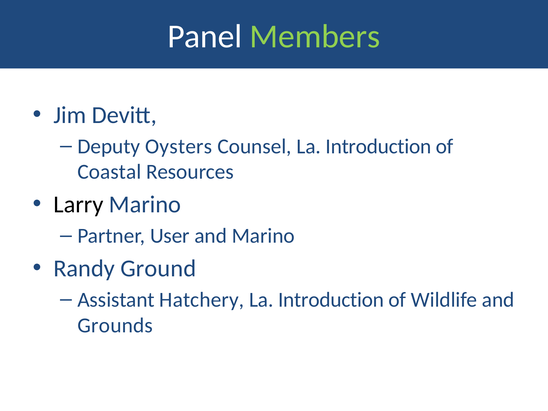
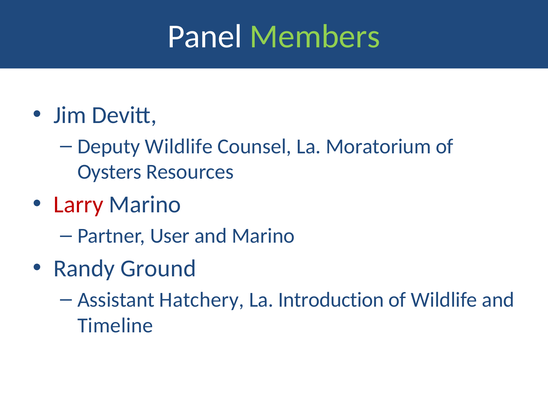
Deputy Oysters: Oysters -> Wildlife (179, 146)
Counsel La Introduction: Introduction -> Moratorium (378, 146)
Coastal: Coastal -> Oysters (110, 172)
Larry colour: black -> red (78, 204)
Grounds: Grounds -> Timeline (115, 325)
